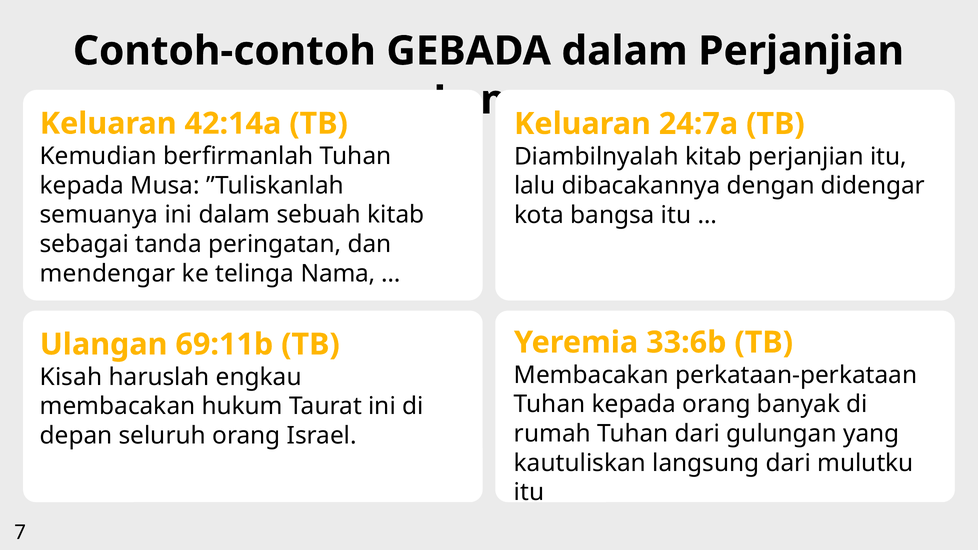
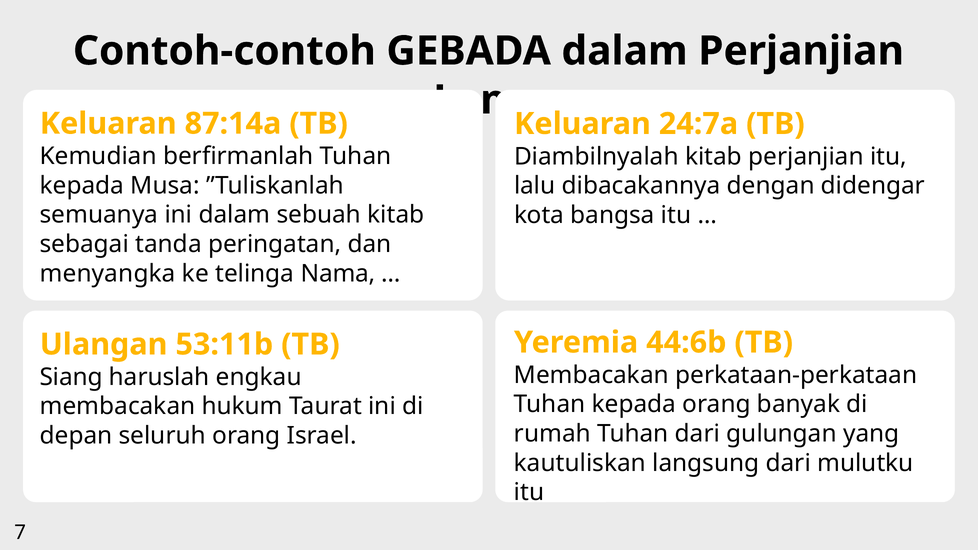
42:14a: 42:14a -> 87:14a (233, 124)
mendengar: mendengar -> menyangka (108, 274)
33:6b: 33:6b -> 44:6b (686, 343)
69:11b: 69:11b -> 53:11b (224, 344)
Kisah: Kisah -> Siang (71, 377)
